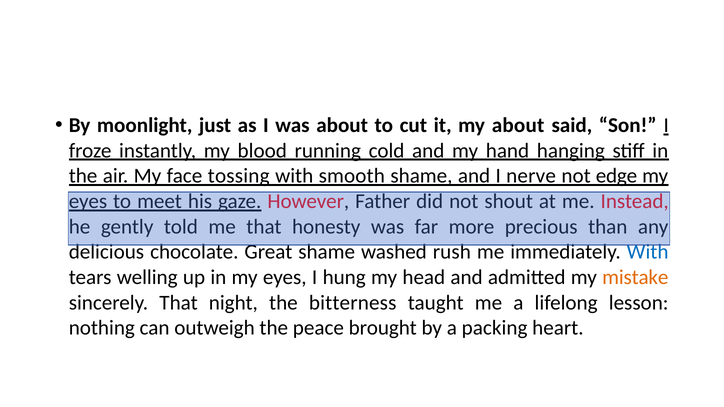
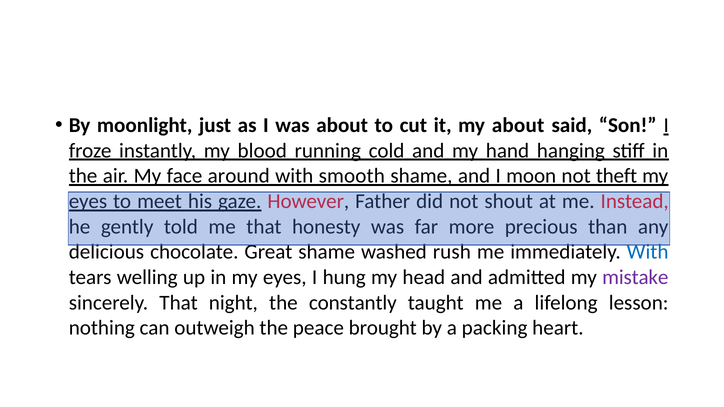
tossing: tossing -> around (239, 176)
nerve: nerve -> moon (531, 176)
edge: edge -> theft (617, 176)
mistake colour: orange -> purple (635, 277)
bitterness: bitterness -> constantly (353, 303)
